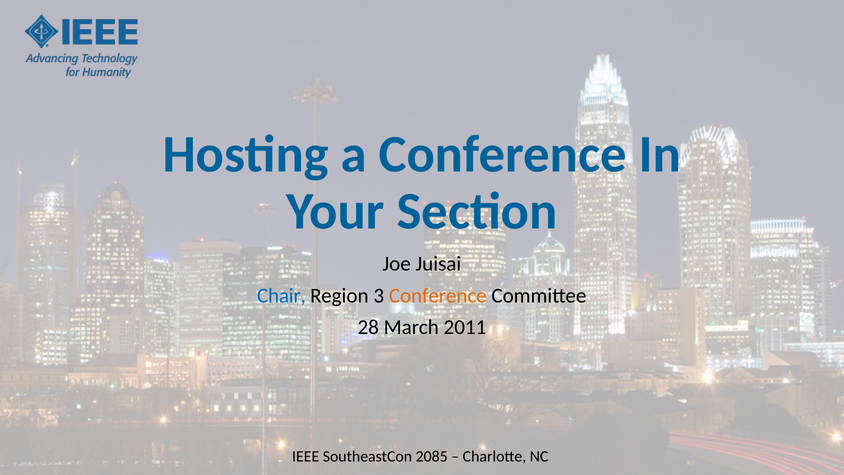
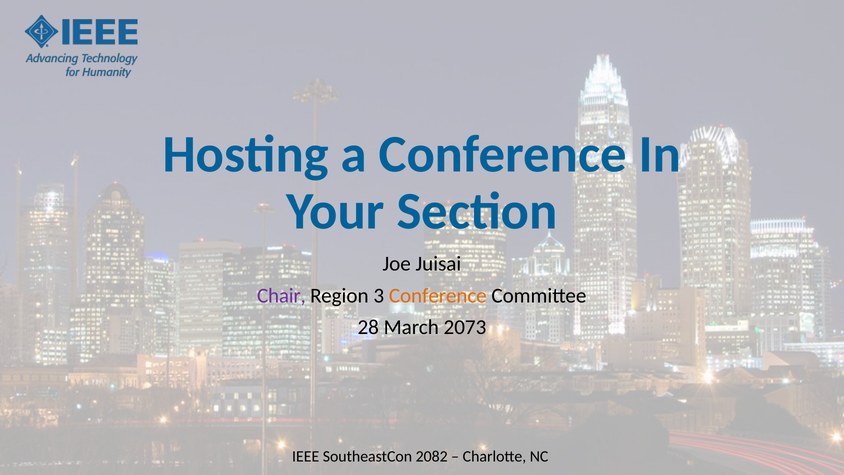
Chair colour: blue -> purple (281, 295)
2011: 2011 -> 2073 (465, 327)
2085: 2085 -> 2082 (432, 456)
